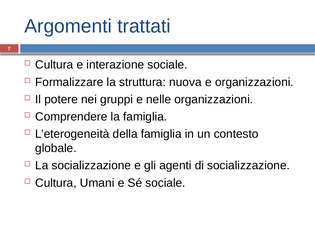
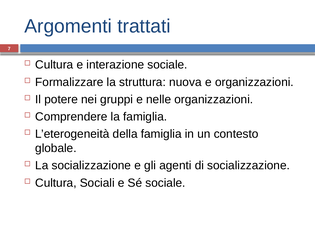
Umani: Umani -> Sociali (97, 182)
